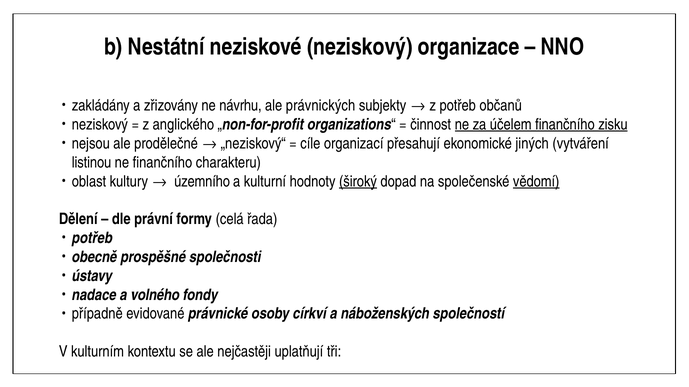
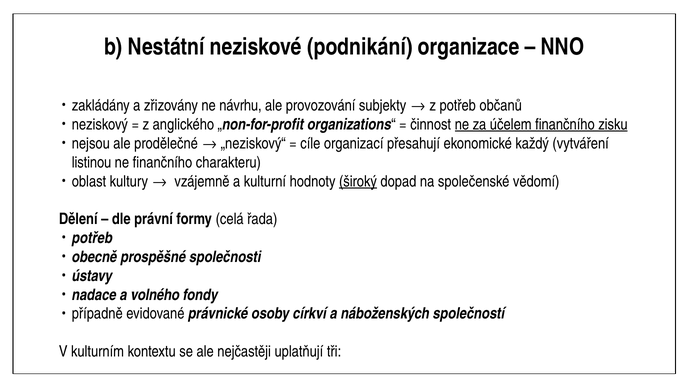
neziskové neziskový: neziskový -> podnikání (360, 47)
právnických: právnických -> provozování (321, 106)
jiných: jiných -> každý (532, 144)
územního: územního -> vzájemně (202, 182)
vědomí underline: present -> none (536, 182)
